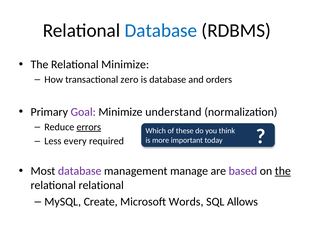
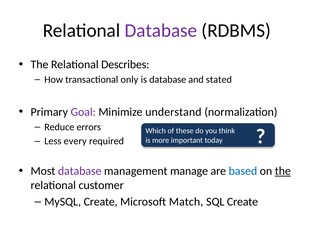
Database colour: blue -> purple (161, 30)
Relational Minimize: Minimize -> Describes (125, 64)
zero: zero -> only (129, 79)
orders: orders -> stated (219, 79)
errors underline: present -> none (89, 127)
based colour: purple -> blue (243, 171)
relational relational: relational -> customer (101, 185)
Words: Words -> Match (186, 201)
SQL Allows: Allows -> Create (242, 201)
